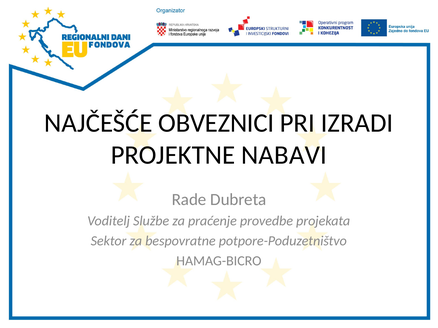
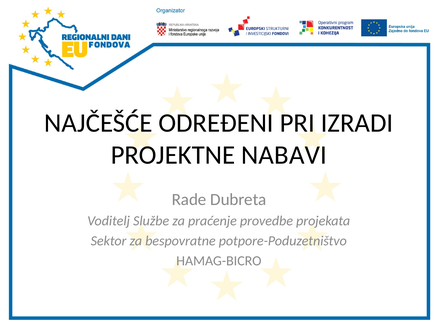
OBVEZNICI: OBVEZNICI -> ODREĐENI (216, 123)
